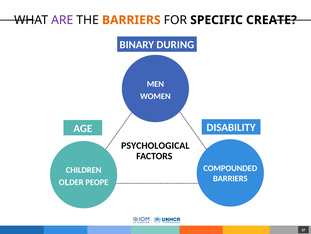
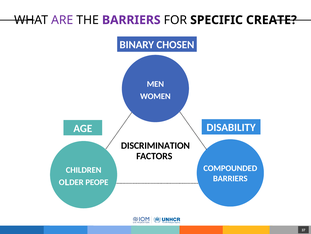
BARRIERS colour: orange -> purple (131, 20)
DURING: DURING -> CHOSEN (175, 45)
PSYCHOLOGICAL: PSYCHOLOGICAL -> DISCRIMINATION (155, 145)
